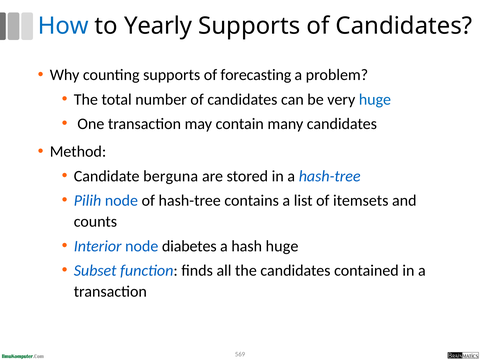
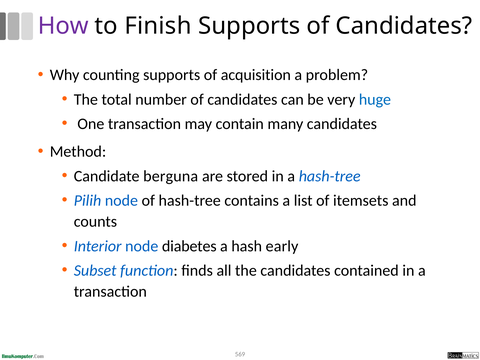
How colour: blue -> purple (63, 26)
Yearly: Yearly -> Finish (158, 26)
forecasting: forecasting -> acquisition (256, 75)
hash huge: huge -> early (282, 246)
